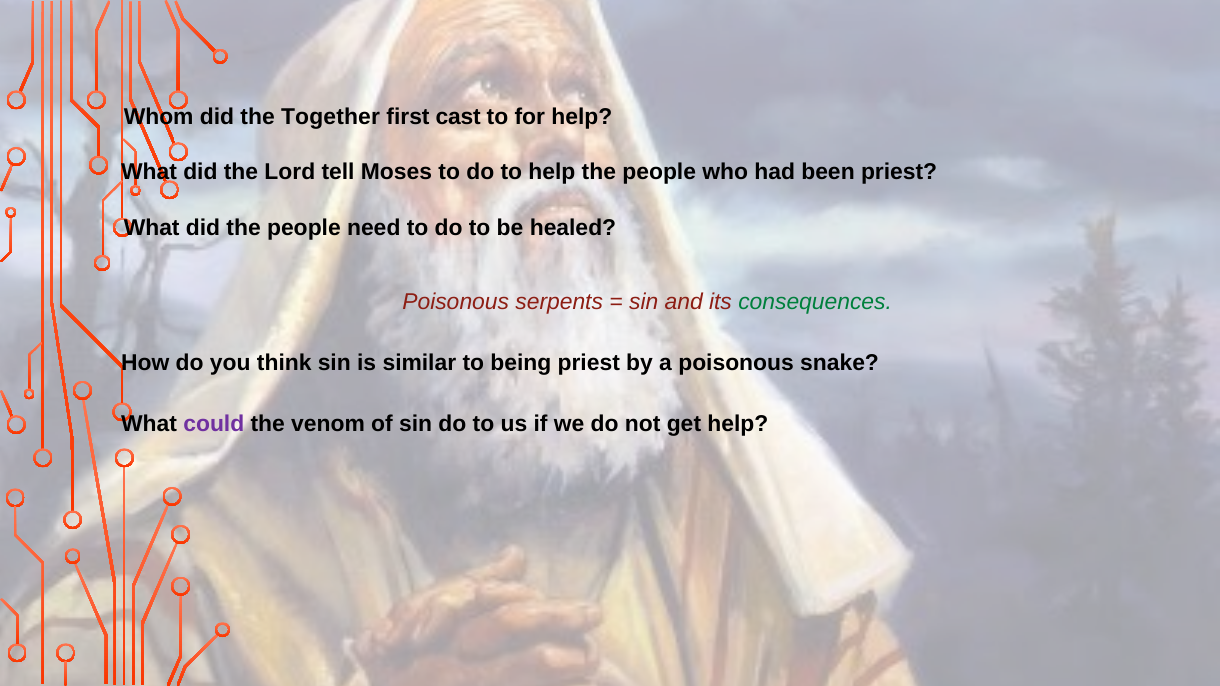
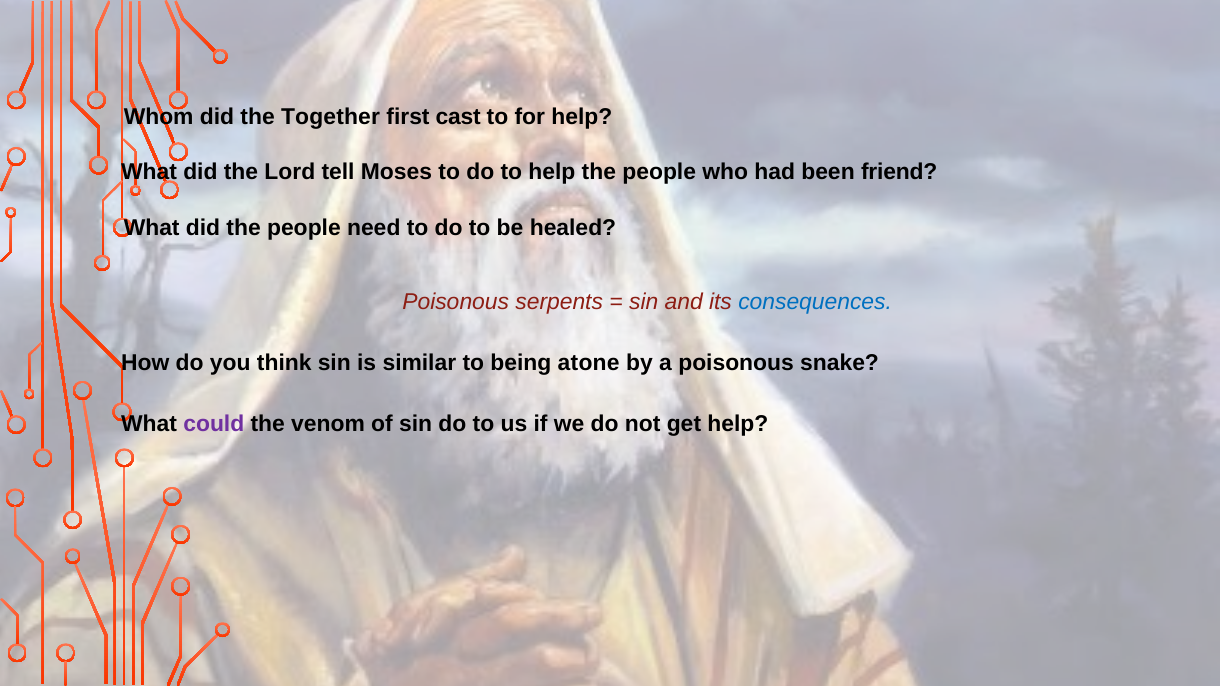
been priest: priest -> friend (899, 172)
consequences colour: green -> blue (815, 302)
being priest: priest -> atone (589, 363)
